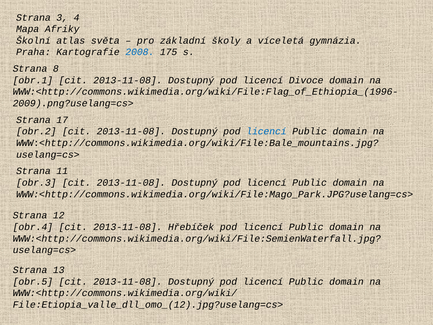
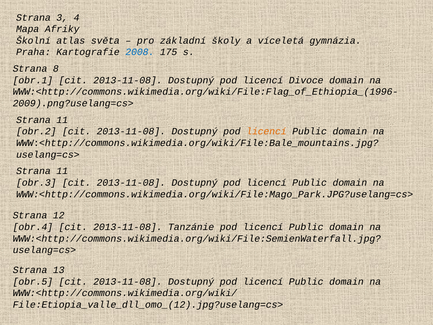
17: 17 -> 11 (62, 120)
licencí colour: blue -> orange (266, 131)
Hřebíček: Hřebíček -> Tanzánie (191, 227)
